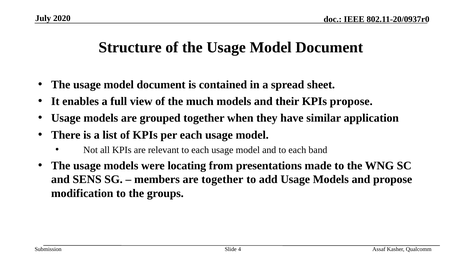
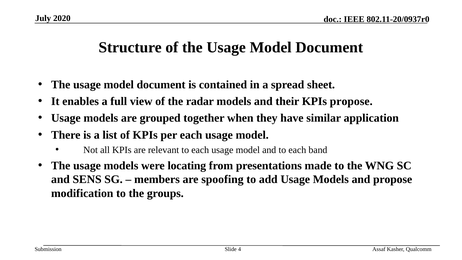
much: much -> radar (200, 101)
are together: together -> spoofing (222, 179)
